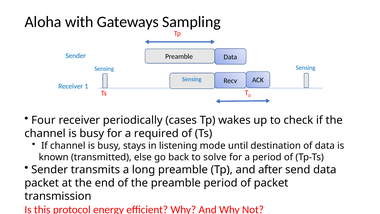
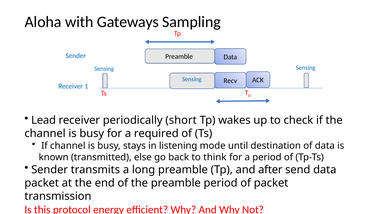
Four: Four -> Lead (44, 120)
cases: cases -> short (181, 120)
solve: solve -> think (215, 157)
